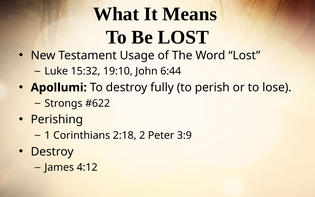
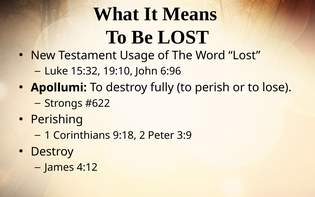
6:44: 6:44 -> 6:96 (171, 71)
2:18: 2:18 -> 9:18 (125, 135)
